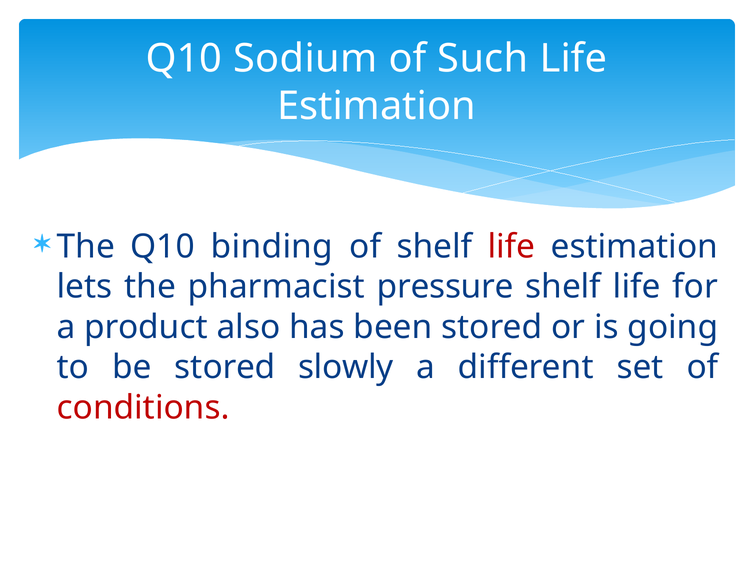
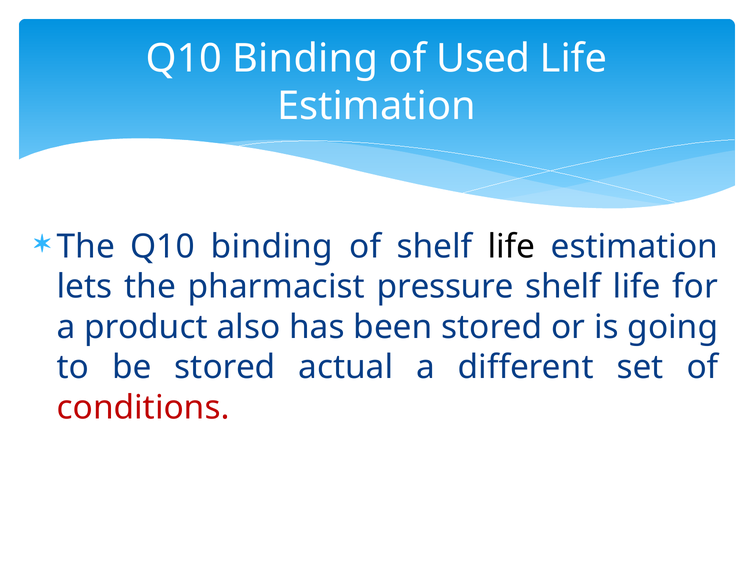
Sodium: Sodium -> Binding (305, 58)
Such: Such -> Used (483, 58)
life colour: red -> black (512, 247)
slowly: slowly -> actual (346, 367)
